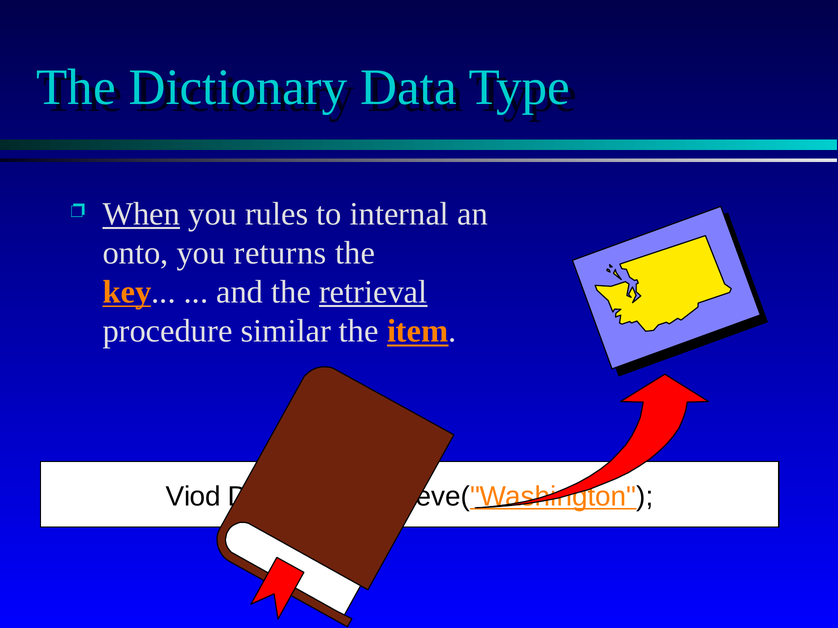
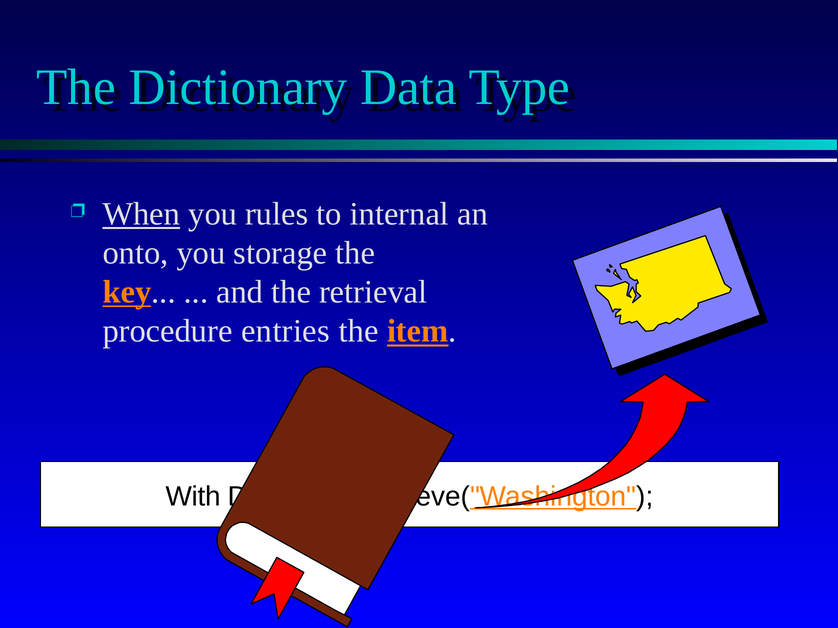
returns: returns -> storage (280, 253)
retrieval underline: present -> none (373, 292)
similar: similar -> entries (286, 331)
Viod: Viod -> With (193, 497)
